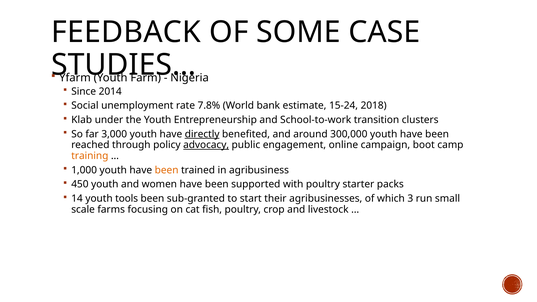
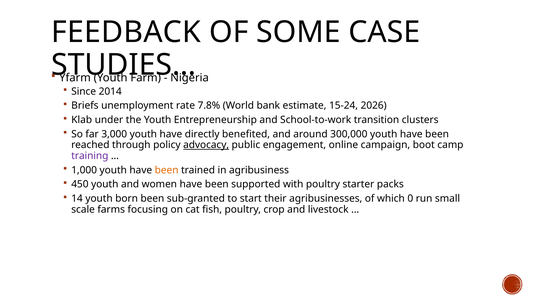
Social: Social -> Briefs (85, 106)
2018: 2018 -> 2026 (374, 106)
directly underline: present -> none (202, 134)
training colour: orange -> purple (90, 156)
tools: tools -> born (127, 199)
3: 3 -> 0 (410, 199)
